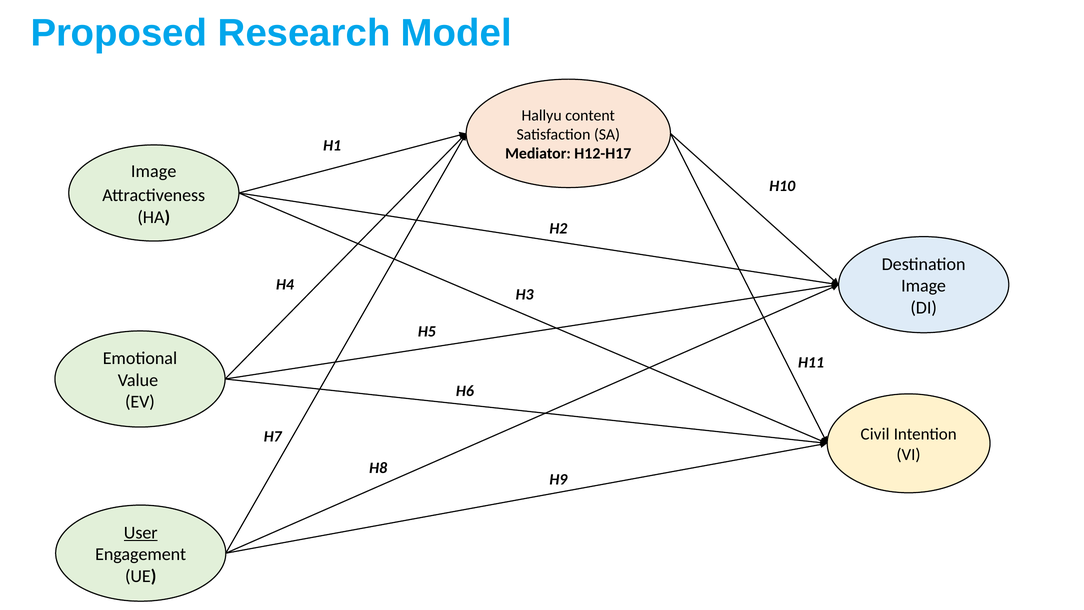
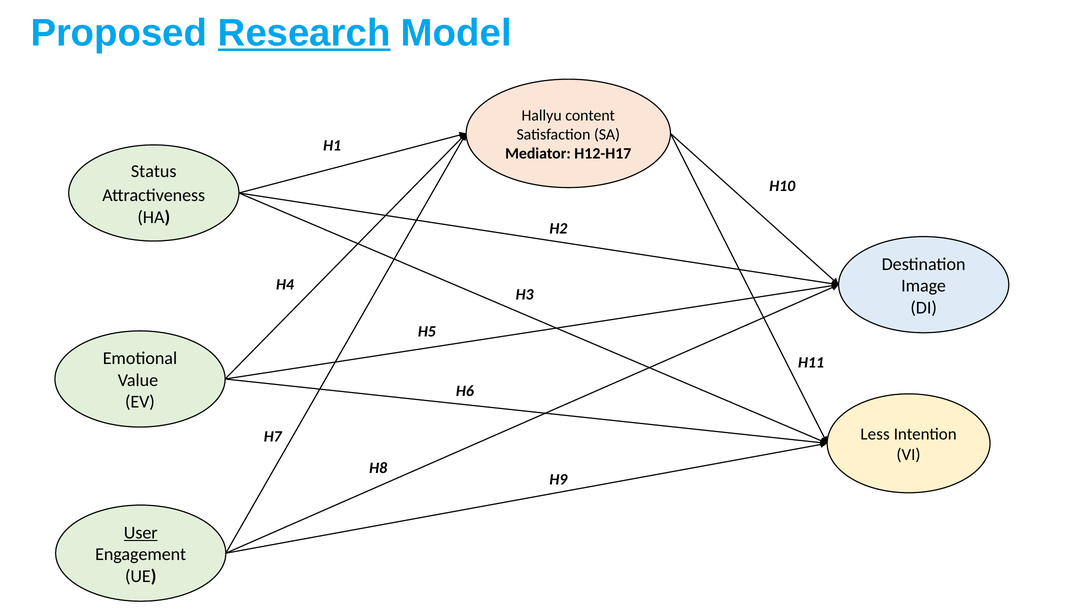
Research underline: none -> present (304, 33)
Image: Image -> Status (154, 171)
Civil: Civil -> Less (875, 434)
